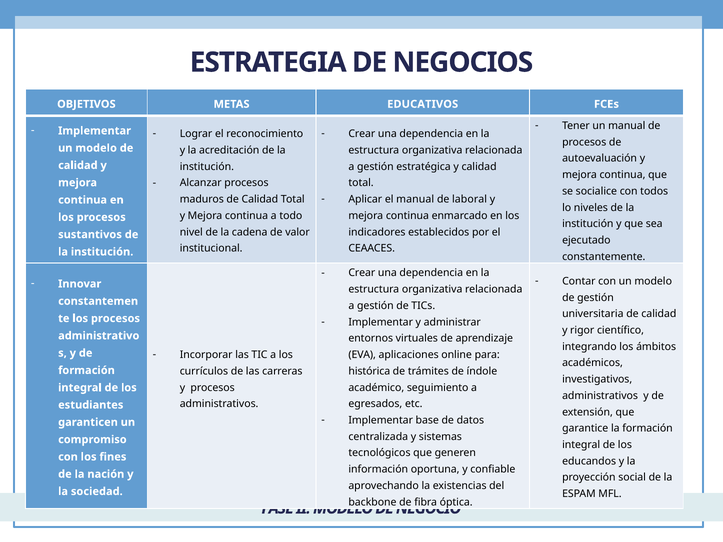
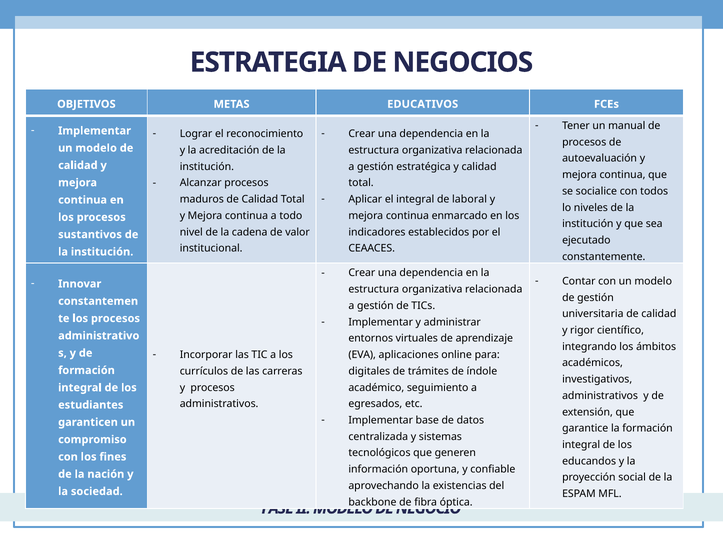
el manual: manual -> integral (415, 199)
histórica: histórica -> digitales (369, 371)
